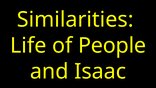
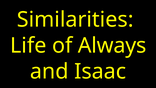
People: People -> Always (112, 45)
